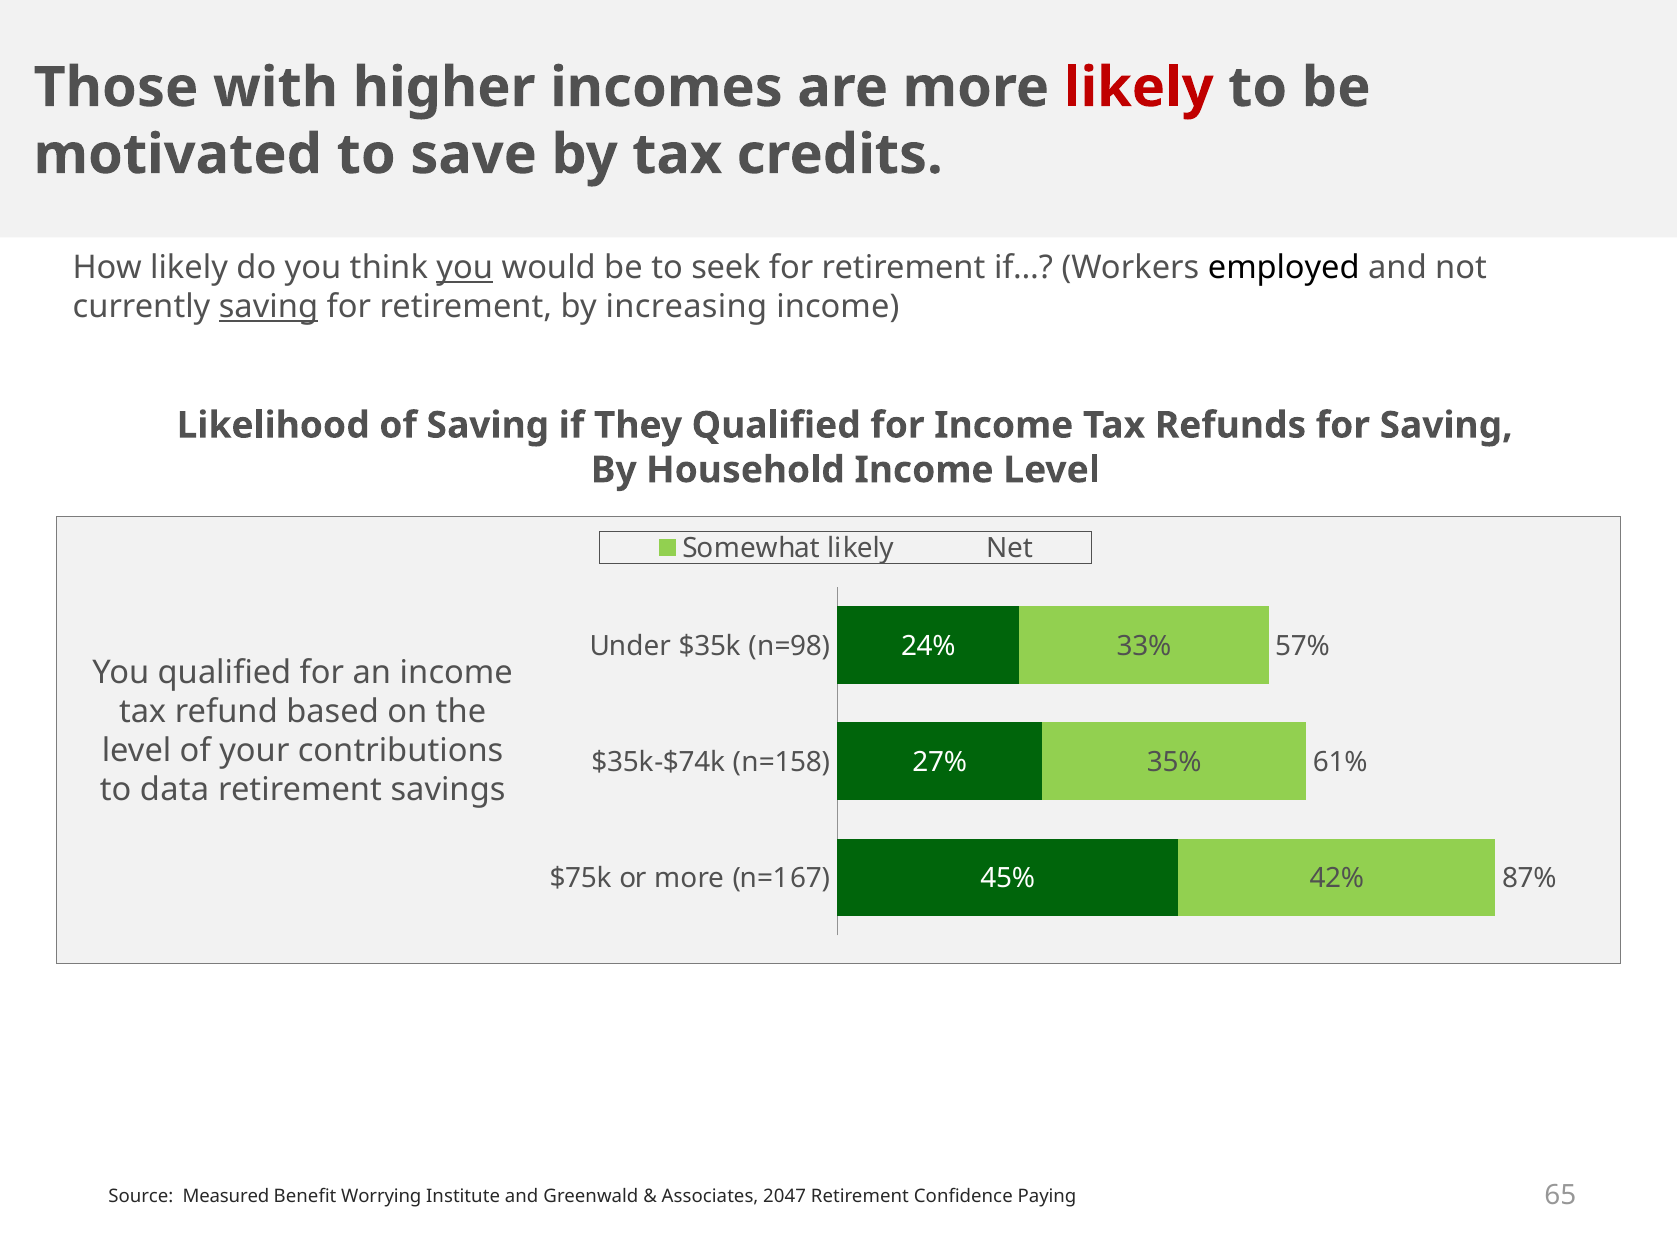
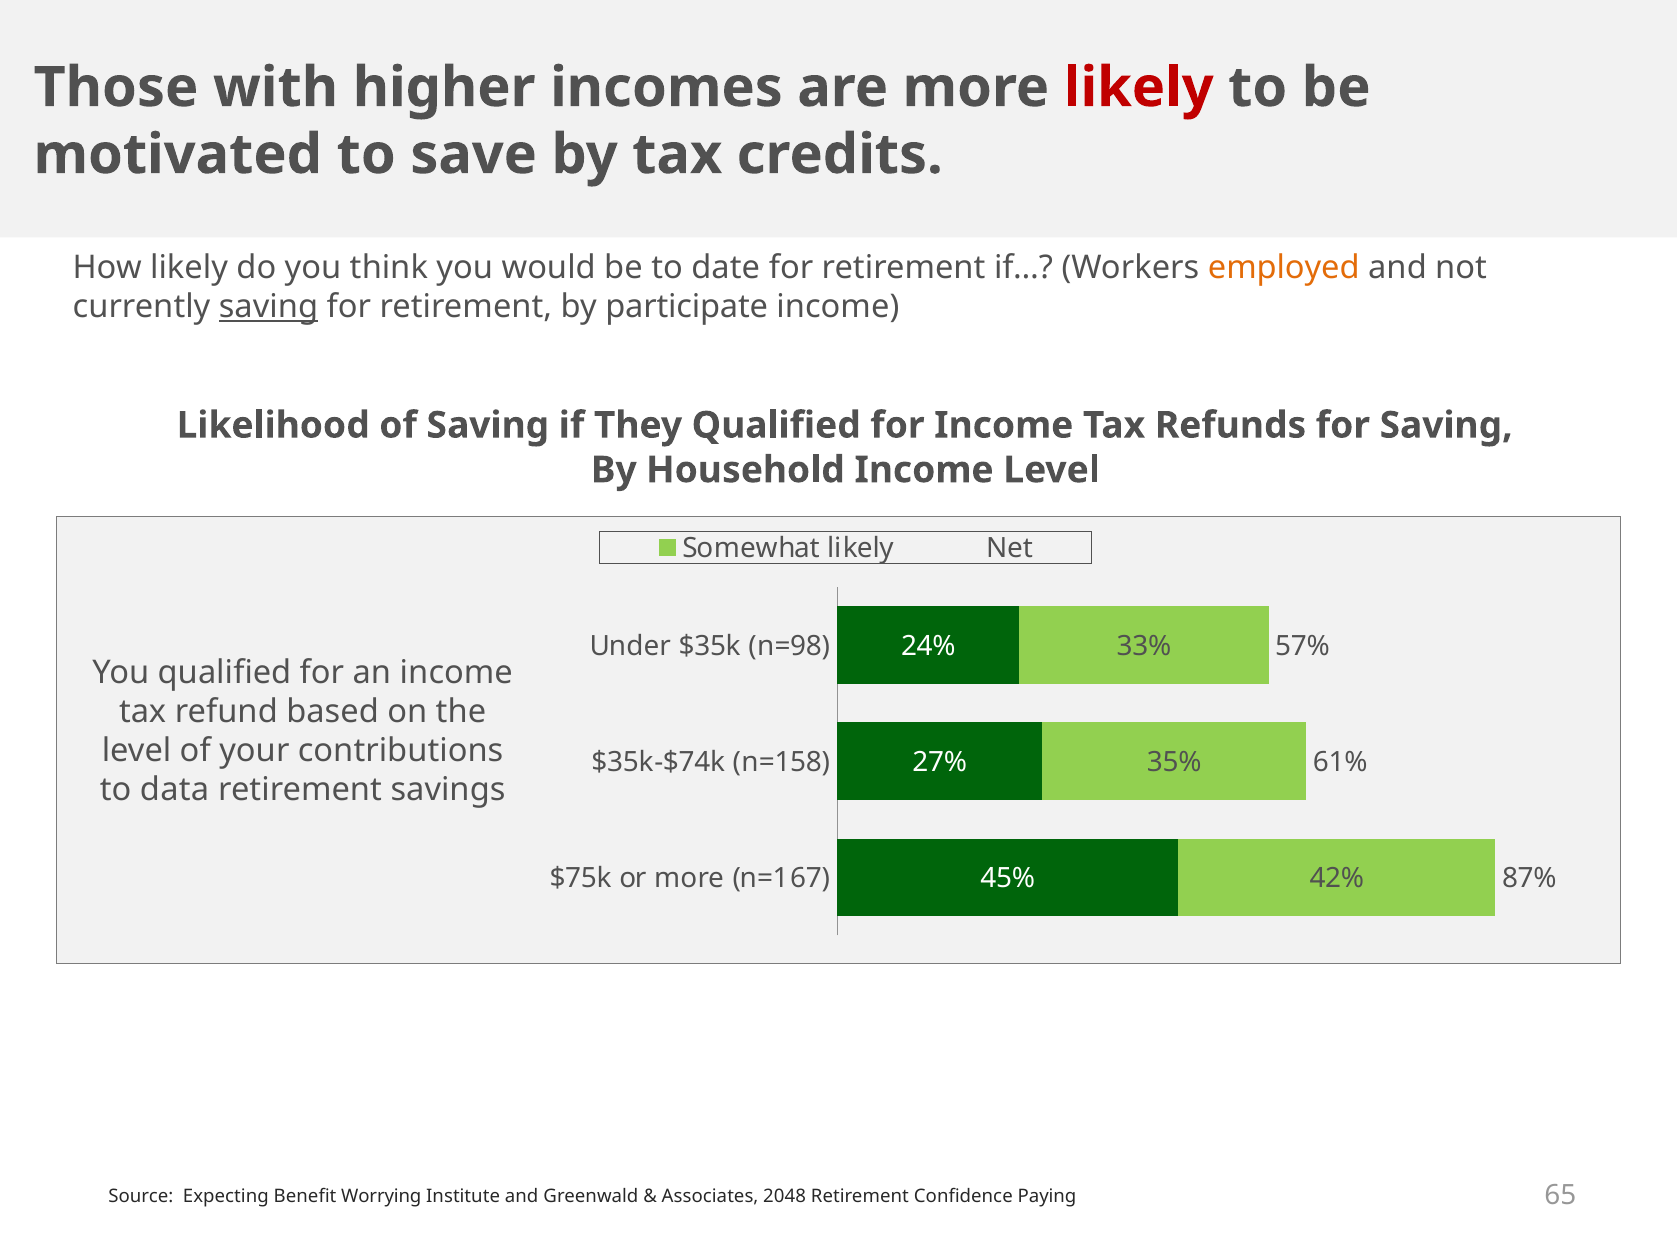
you underline: present -> none (465, 268)
seek: seek -> date (726, 268)
employed colour: black -> orange (1284, 268)
increasing: increasing -> participate (687, 307)
Measured: Measured -> Expecting (226, 1197)
2047: 2047 -> 2048 (785, 1197)
